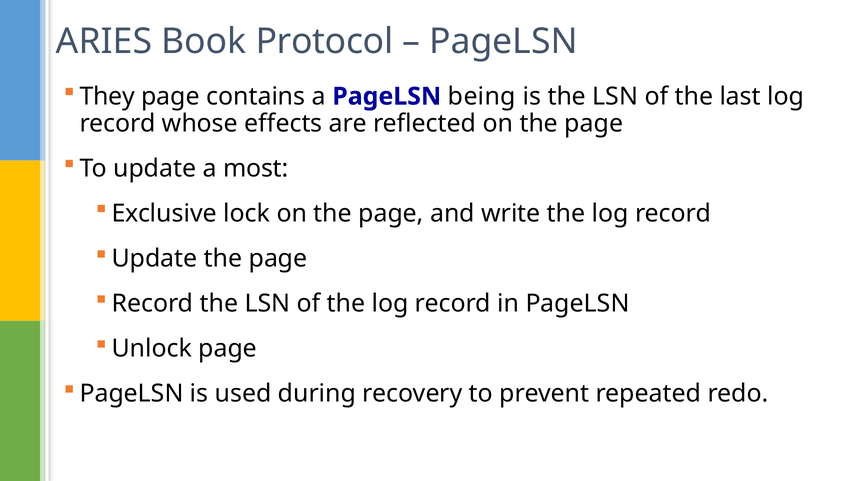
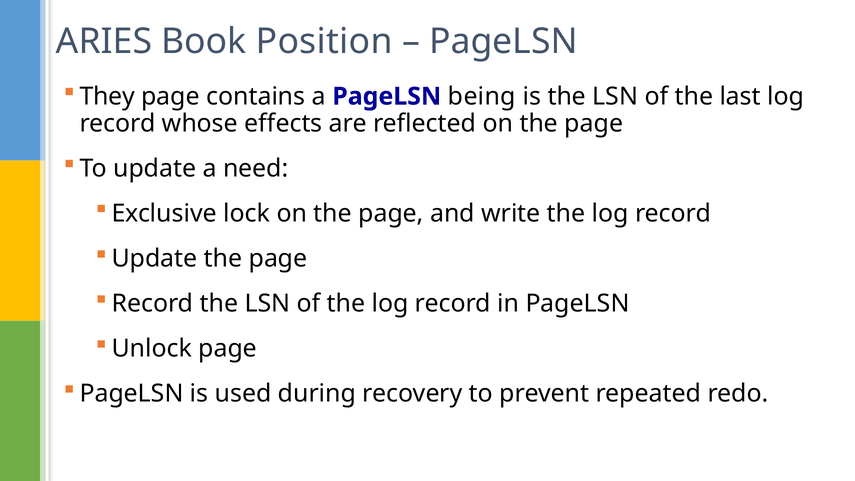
Protocol: Protocol -> Position (324, 41)
most: most -> need (256, 168)
